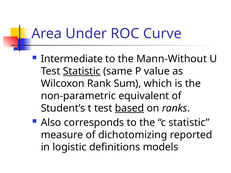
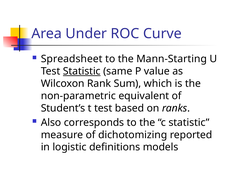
Intermediate: Intermediate -> Spreadsheet (72, 59)
Mann-Without: Mann-Without -> Mann-Starting (172, 59)
based underline: present -> none (130, 108)
